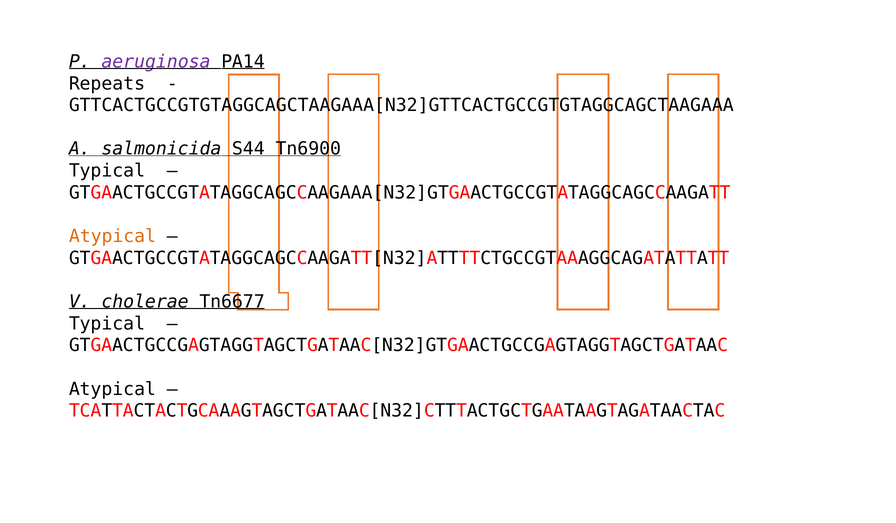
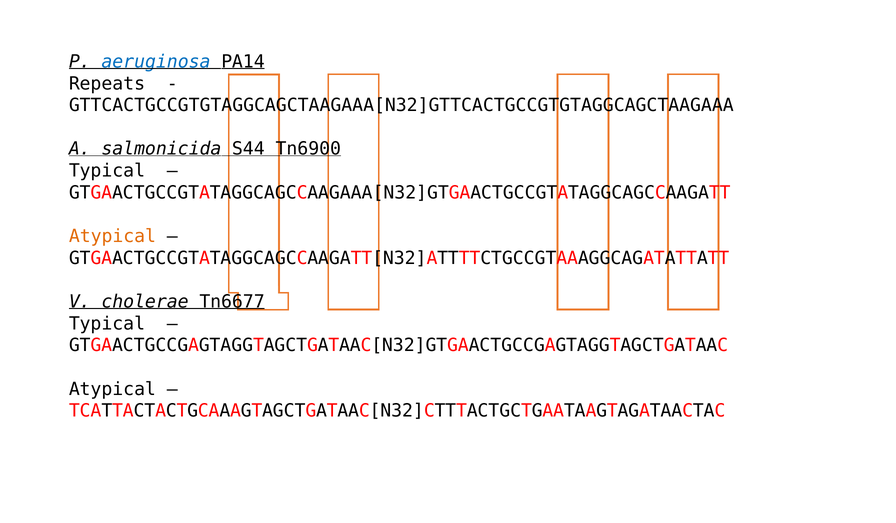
aeruginosa colour: purple -> blue (156, 62)
